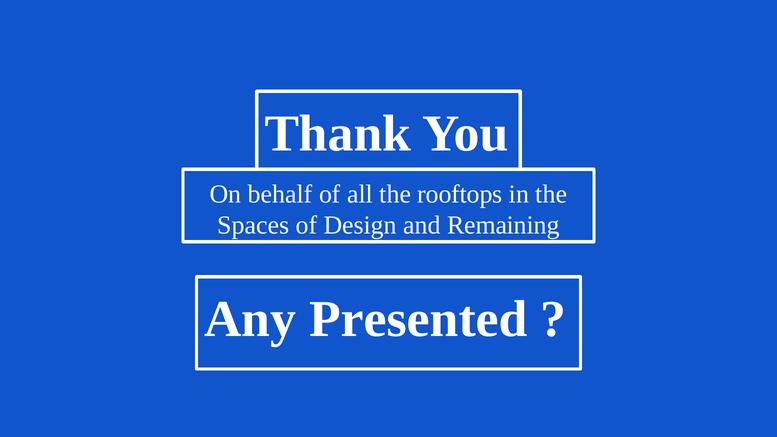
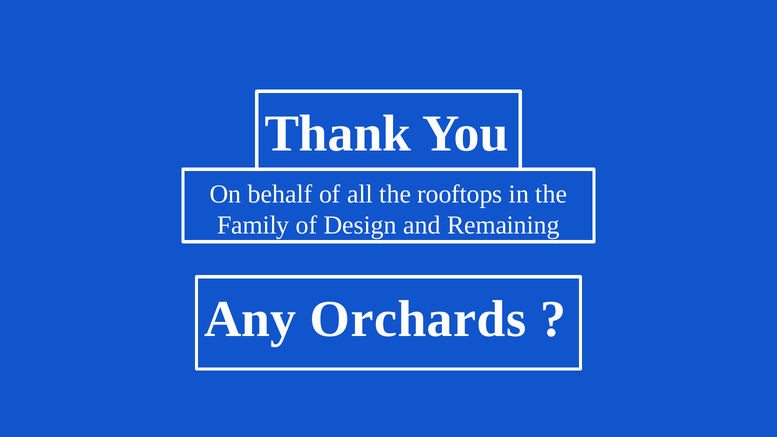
Spaces: Spaces -> Family (253, 225)
Presented: Presented -> Orchards (418, 319)
